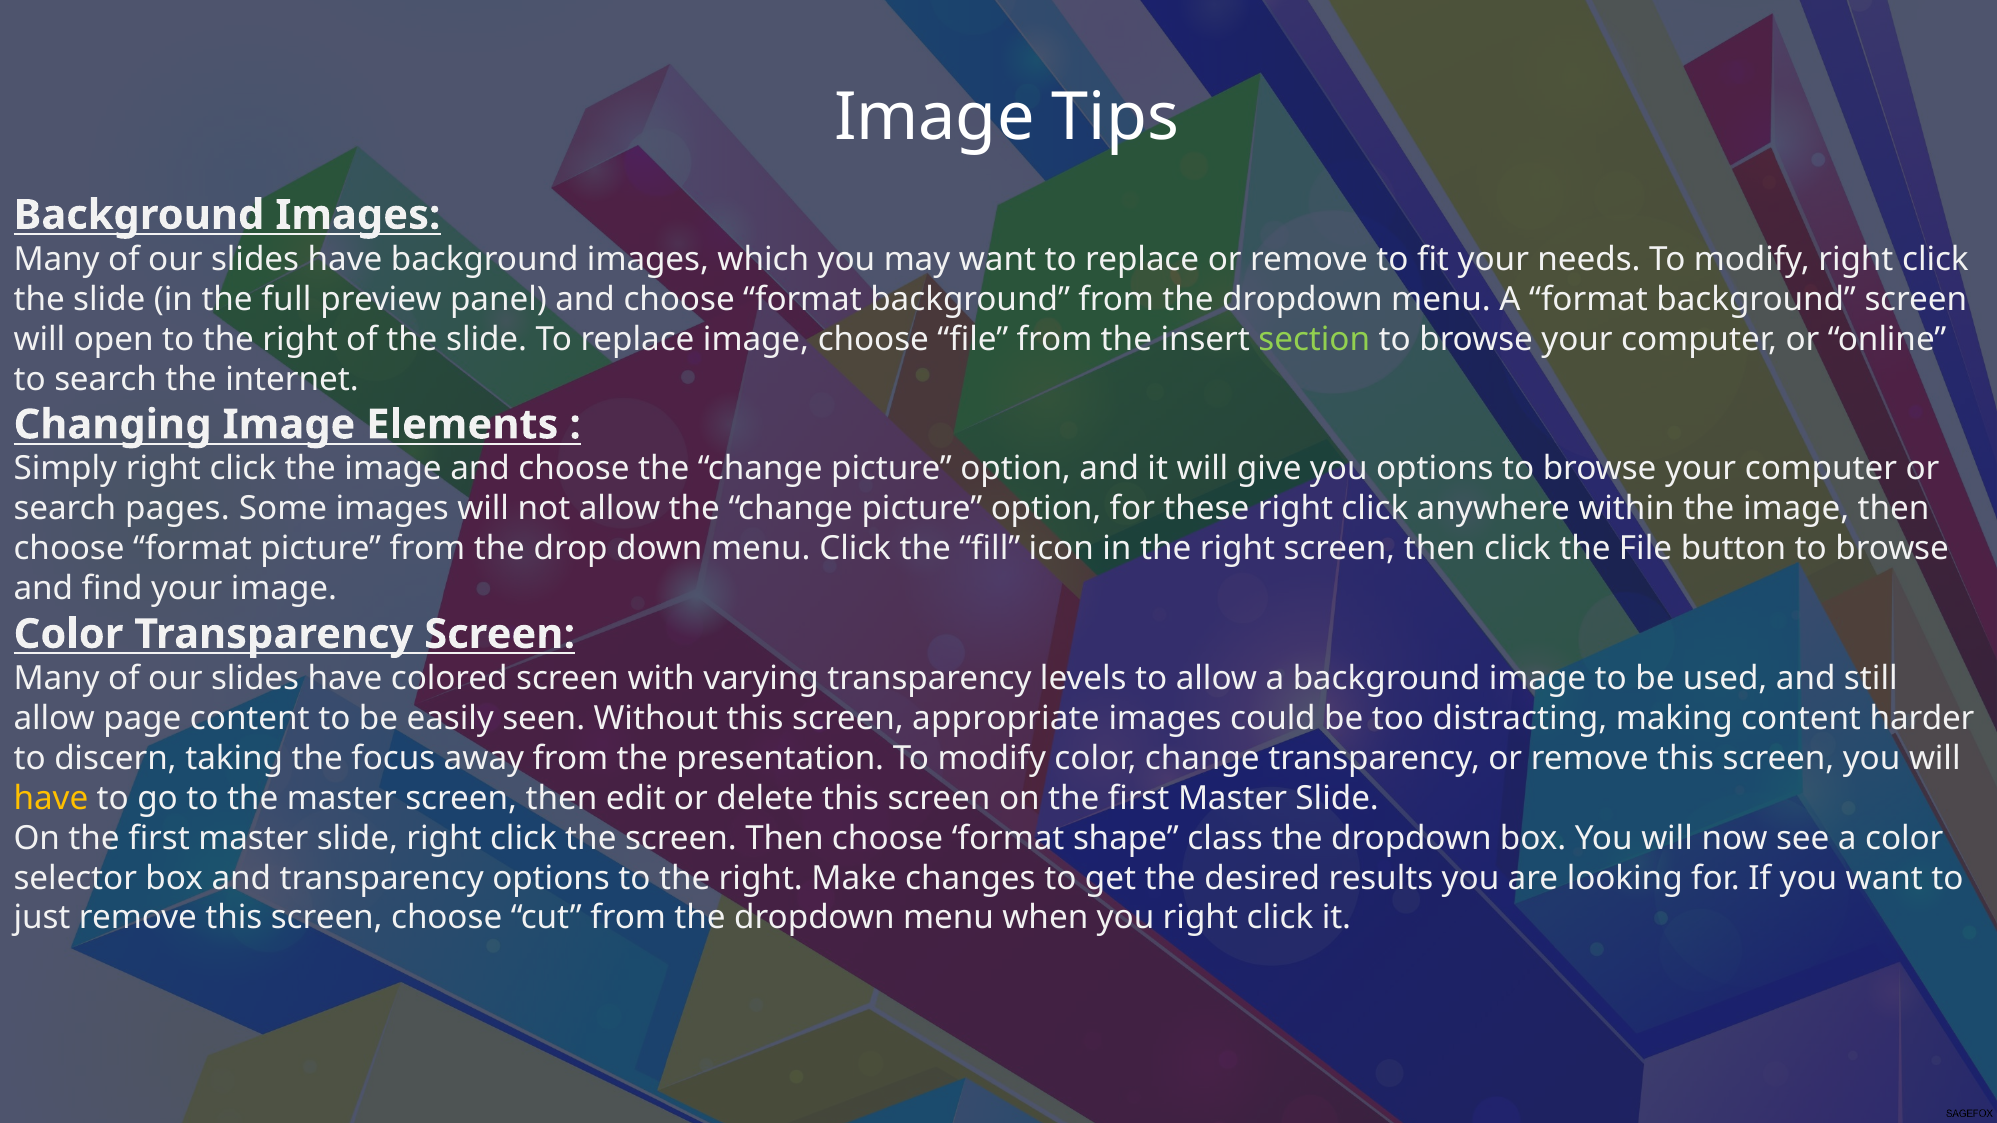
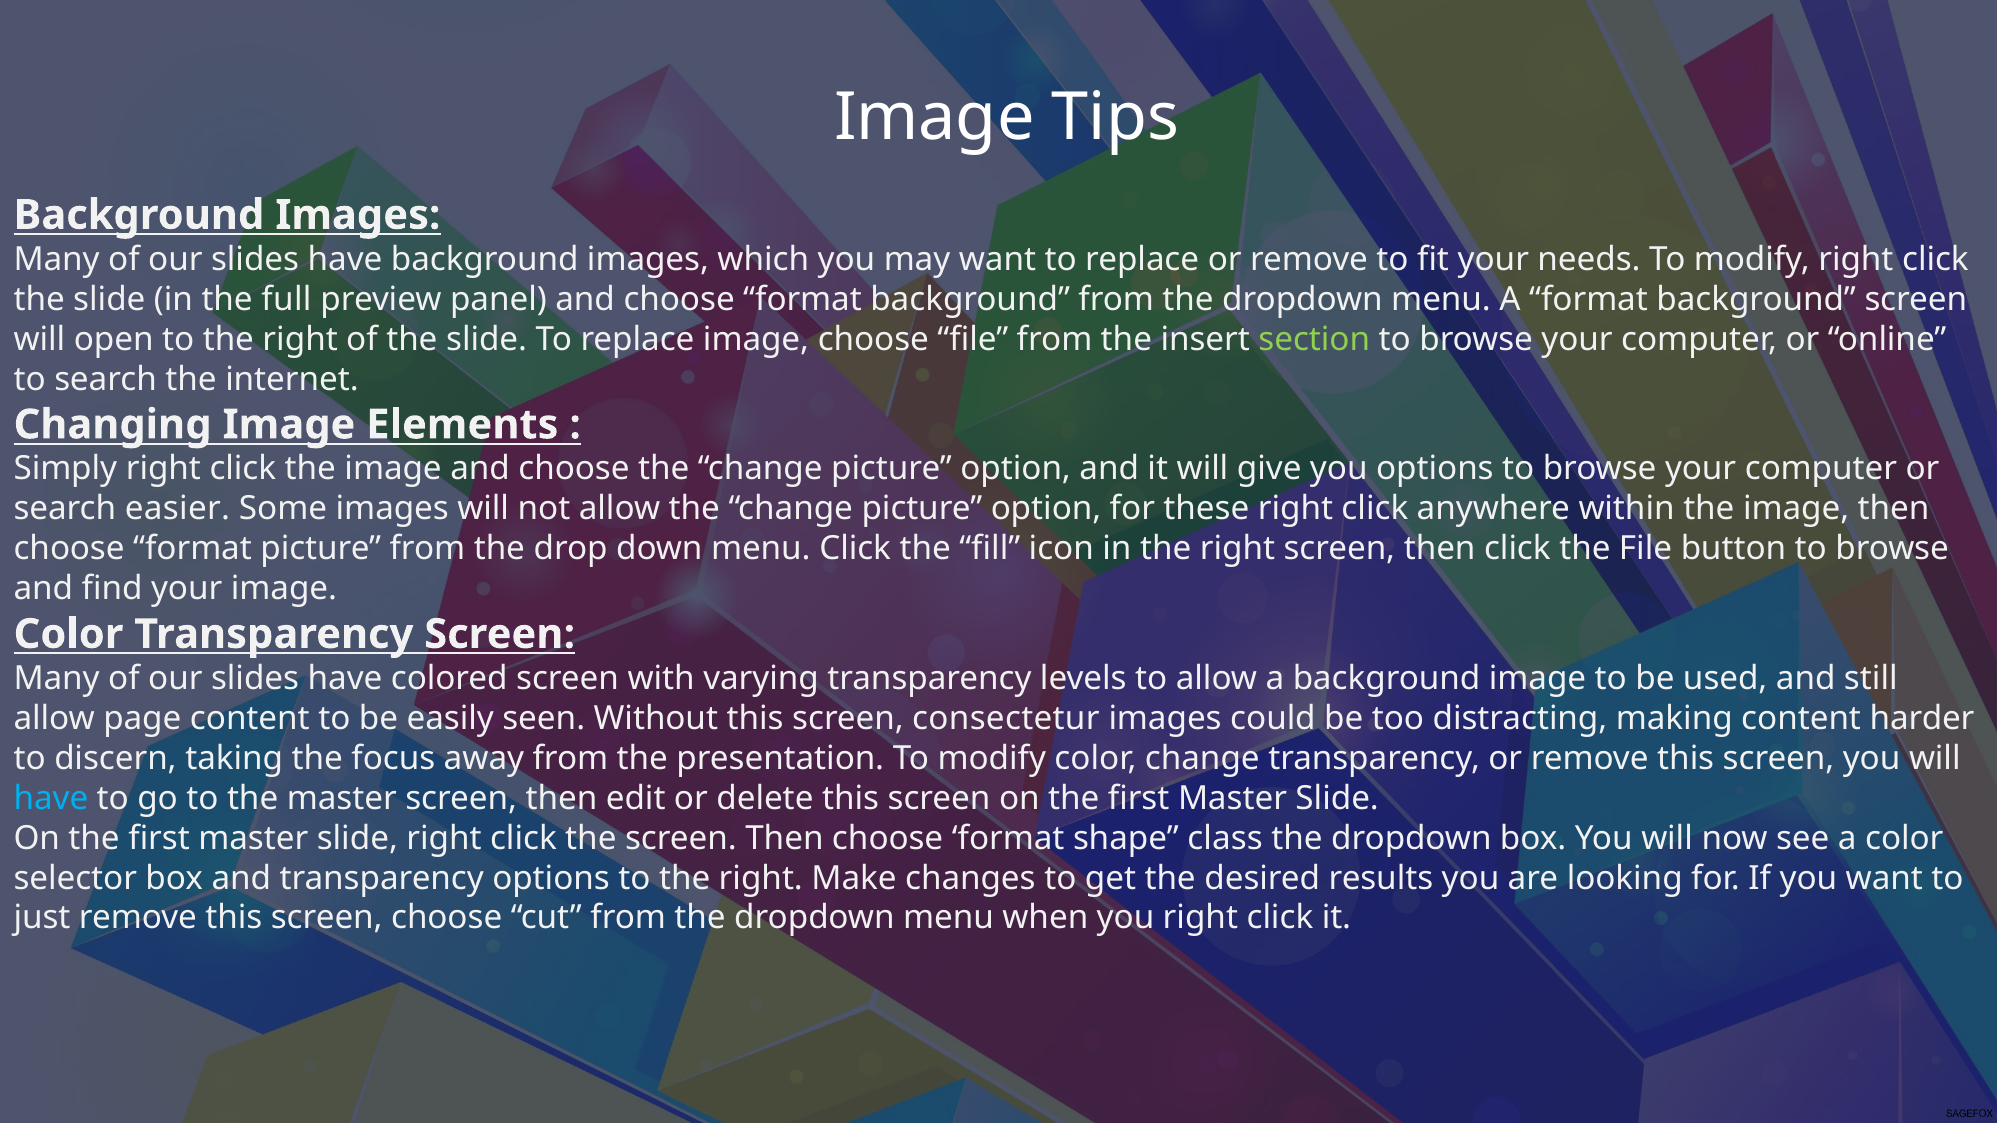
pages: pages -> easier (177, 509)
appropriate: appropriate -> consectetur (1006, 719)
have colour: yellow -> light blue (51, 799)
